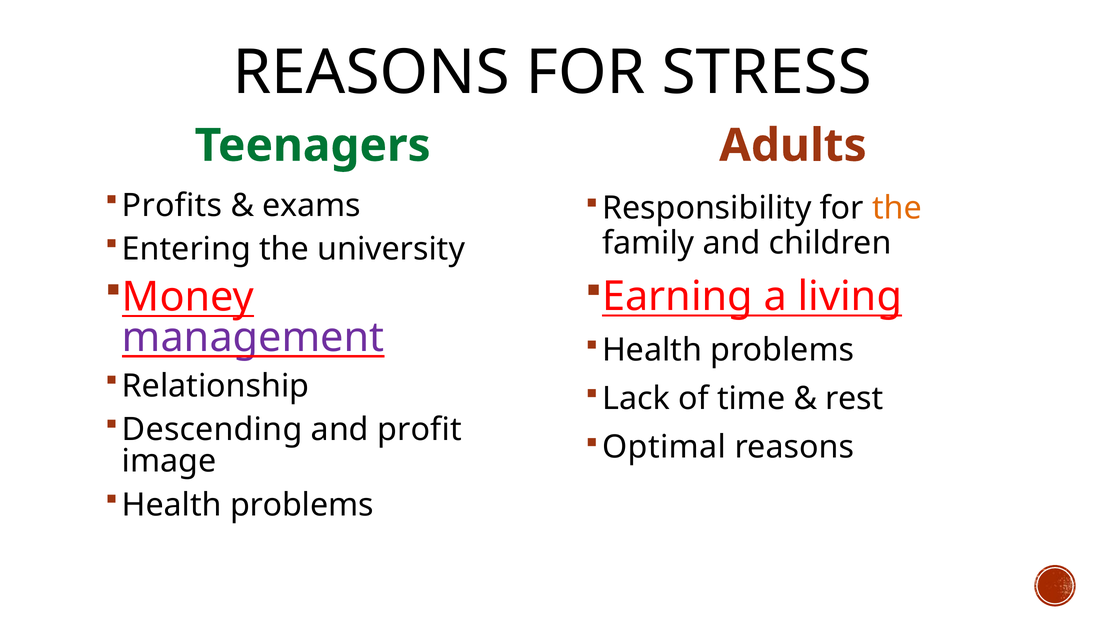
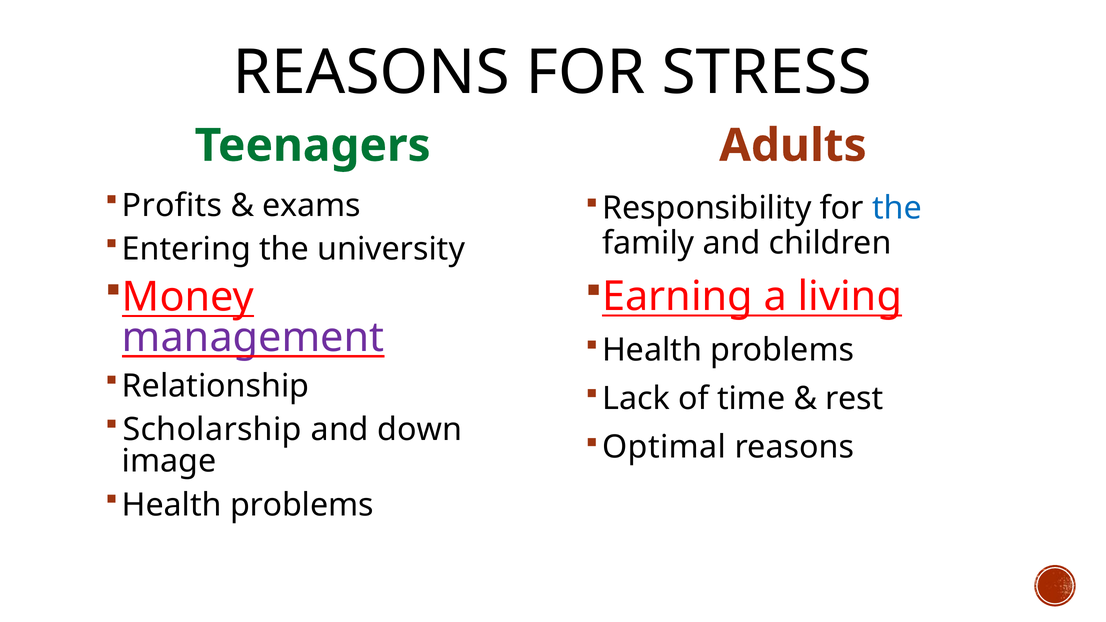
the colour: orange -> blue (897, 208)
Descending: Descending -> Scholarship (212, 430)
profit: profit -> down (420, 430)
